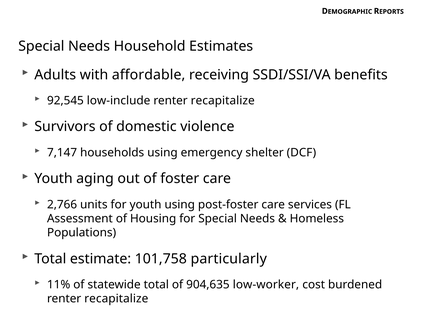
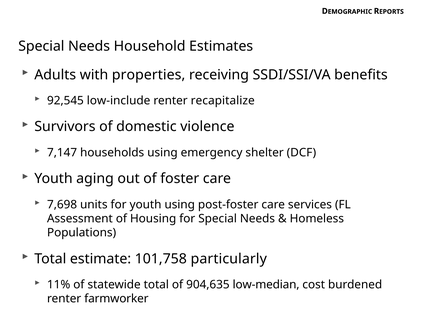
affordable: affordable -> properties (149, 75)
2,766: 2,766 -> 7,698 (62, 205)
low-worker: low-worker -> low-median (266, 285)
recapitalize: recapitalize -> farmworker (116, 299)
